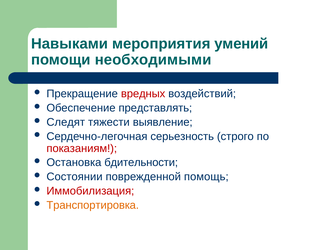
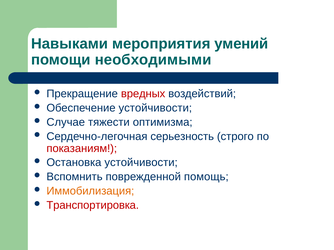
Обеспечение представлять: представлять -> устойчивости (155, 108)
Следят: Следят -> Случае (66, 122)
выявление: выявление -> оптимизма (163, 122)
Остановка бдительности: бдительности -> устойчивости (141, 163)
Состоянии: Состоянии -> Вспомнить (75, 177)
Иммобилизация colour: red -> orange (90, 191)
Транспортировка colour: orange -> red (93, 206)
